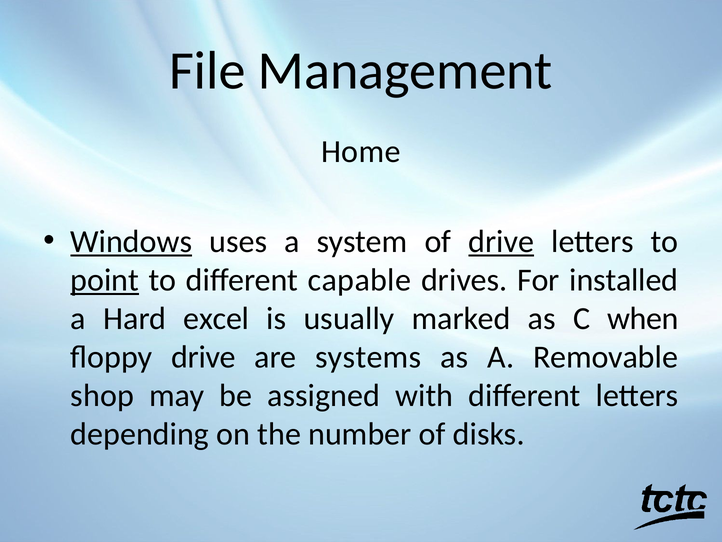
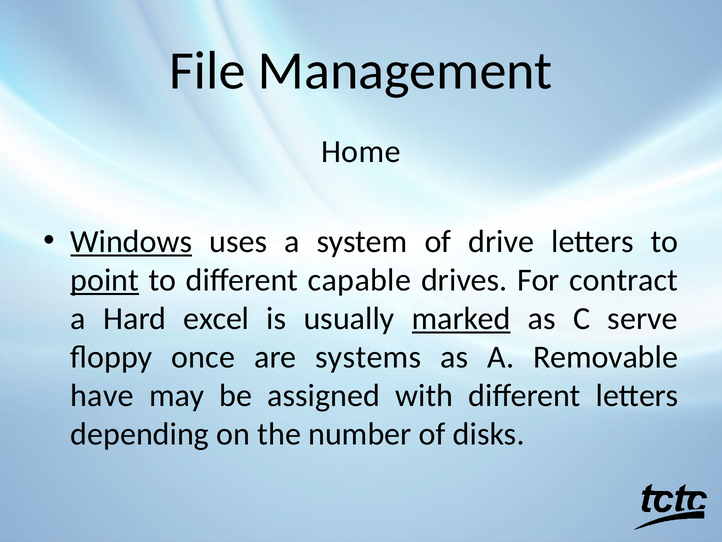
drive underline: present -> none (501, 241)
installed: installed -> contract (624, 280)
marked underline: none -> present (461, 318)
when: when -> serve (643, 318)
floppy drive: drive -> once (203, 357)
shop: shop -> have (102, 395)
